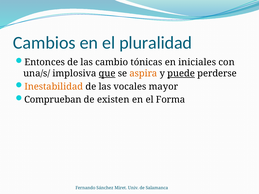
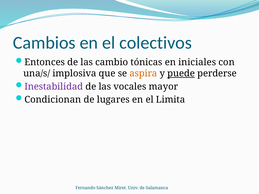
pluralidad: pluralidad -> colectivos (156, 43)
que underline: present -> none (107, 74)
Inestabilidad colour: orange -> purple (54, 87)
Comprueban: Comprueban -> Condicionan (53, 100)
existen: existen -> lugares (113, 100)
Forma: Forma -> Limita (171, 100)
